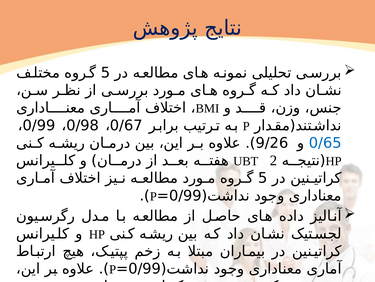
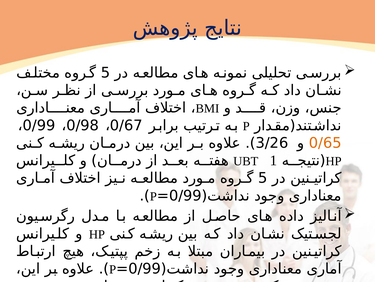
9/26: 9/26 -> 3/26 (272, 143)
0/65 colour: blue -> orange (325, 143)
2: 2 -> 1 (274, 160)
